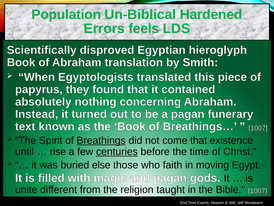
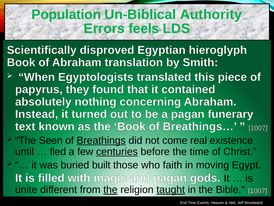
Hardened: Hardened -> Authority (211, 15)
Spirit: Spirit -> Seen (51, 140)
come that: that -> real (199, 140)
rise: rise -> fled (58, 151)
else: else -> built (101, 165)
the underline: none -> present (110, 189)
taught underline: none -> present (171, 189)
